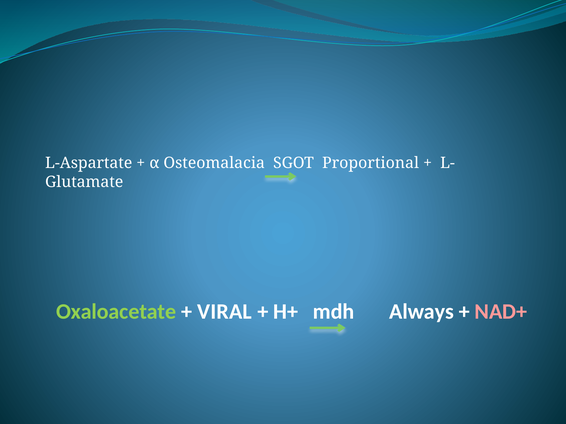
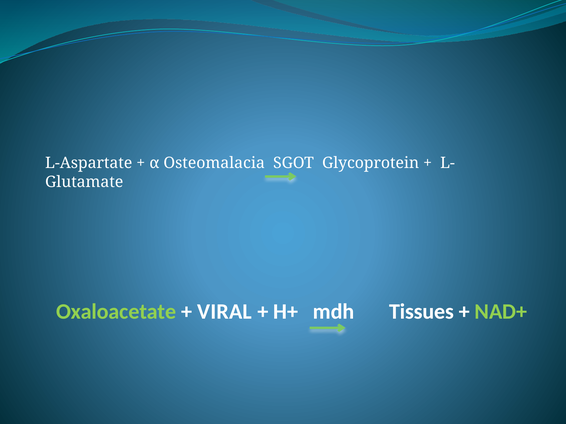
Proportional: Proportional -> Glycoprotein (371, 163)
Always: Always -> Tissues (422, 312)
NAD+ colour: pink -> light green (501, 312)
